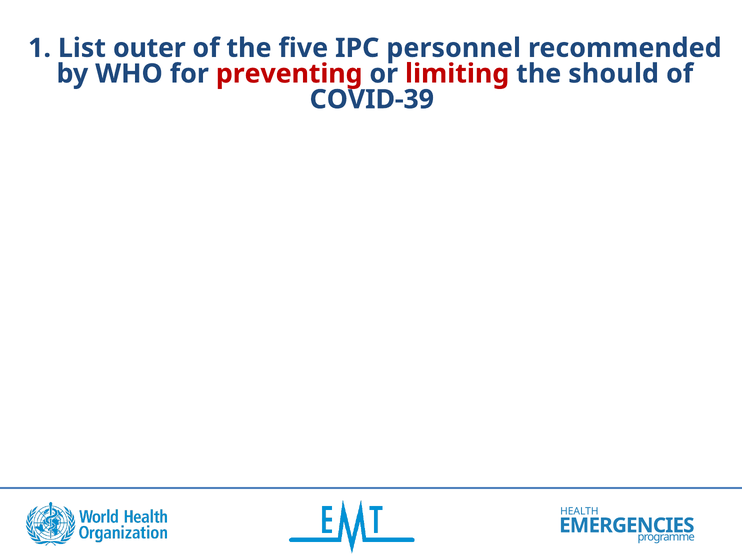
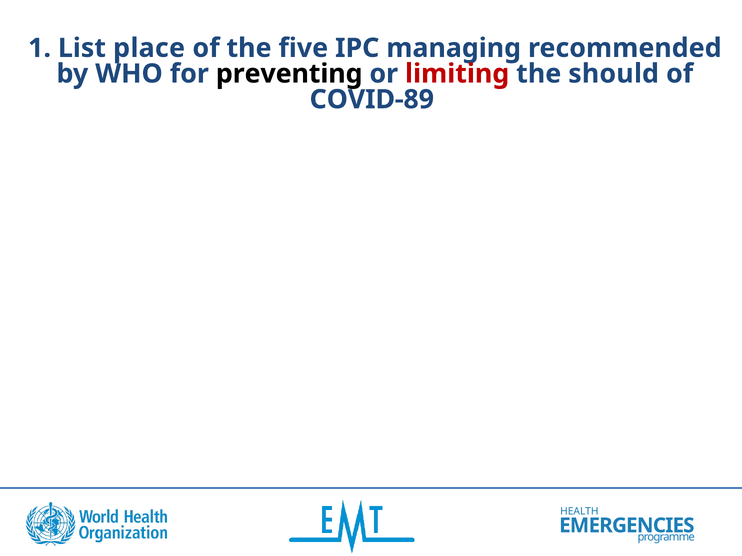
outer: outer -> place (149, 48)
personnel: personnel -> managing (454, 48)
preventing colour: red -> black (289, 74)
COVID-39: COVID-39 -> COVID-89 (372, 100)
